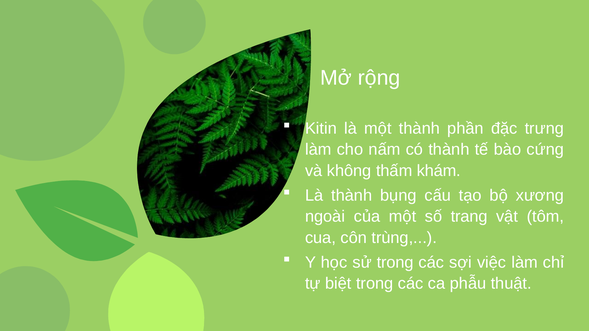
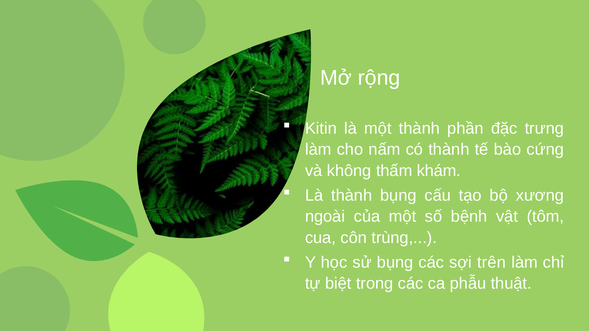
trang: trang -> bệnh (469, 217)
sử trong: trong -> bụng (395, 263)
việc: việc -> trên (492, 263)
